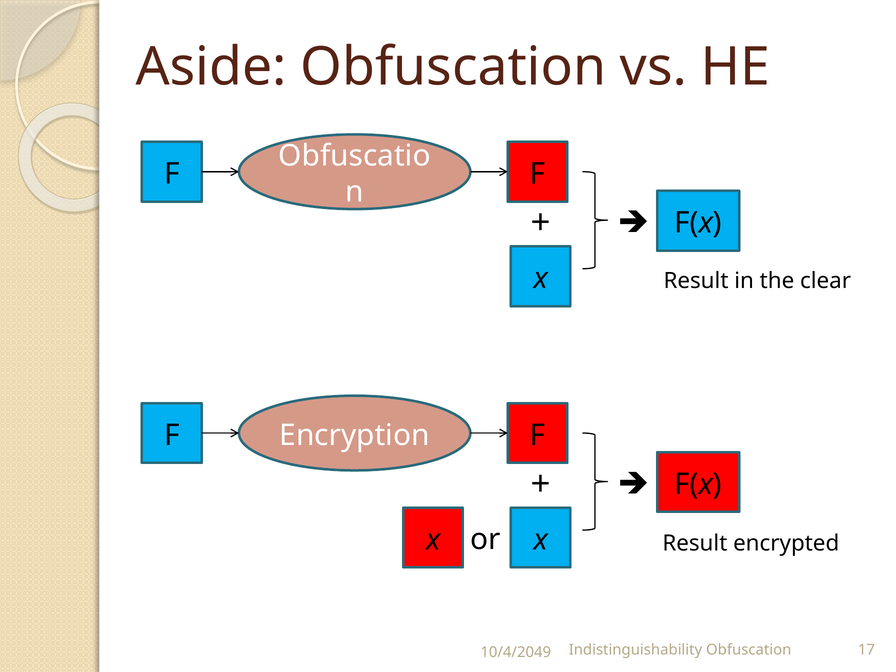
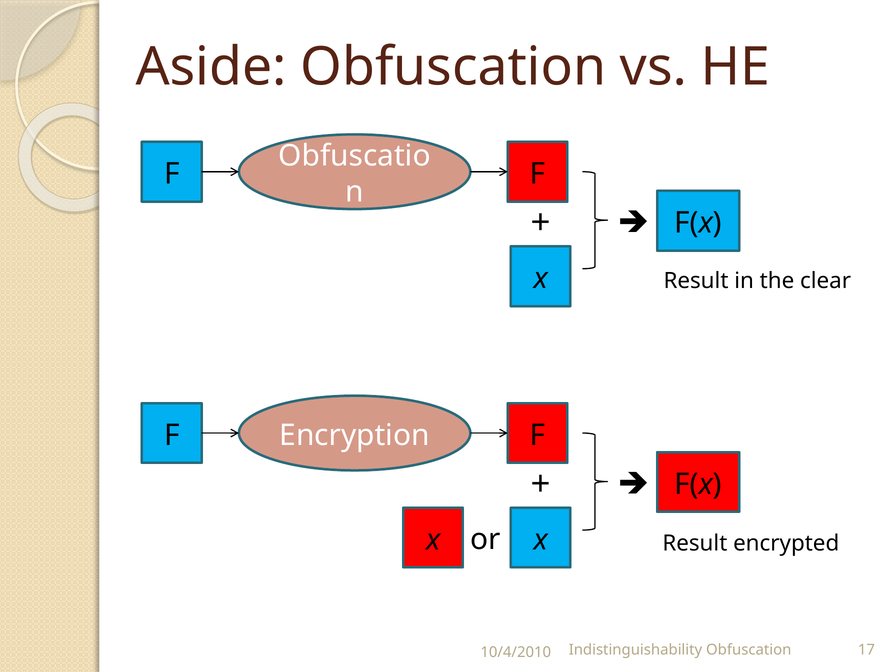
10/4/2049: 10/4/2049 -> 10/4/2010 (516, 652)
